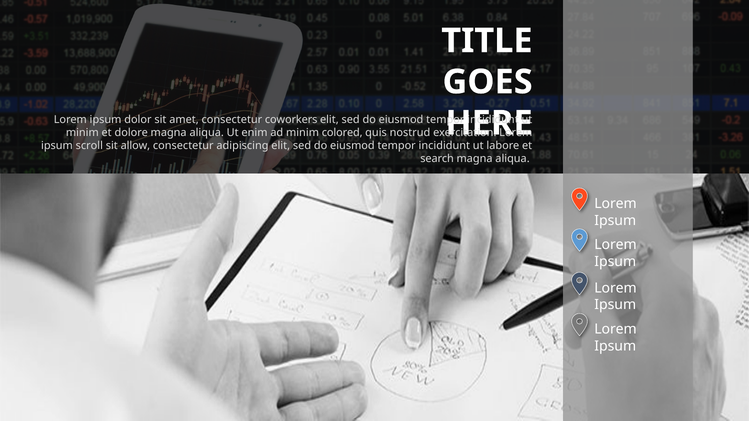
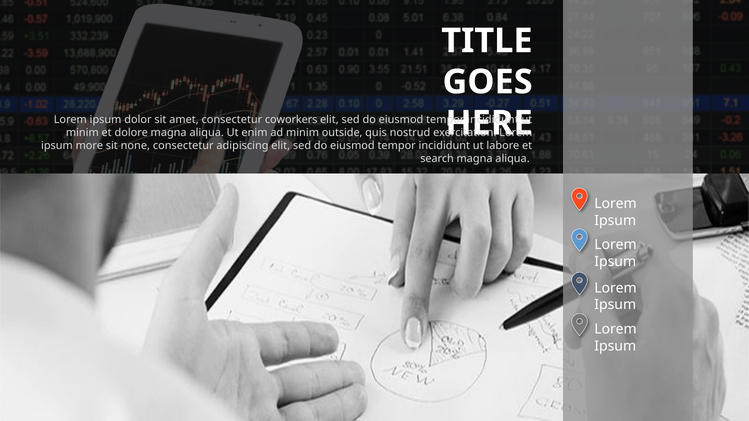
colored: colored -> outside (342, 133)
scroll: scroll -> more (89, 146)
allow: allow -> none (135, 146)
